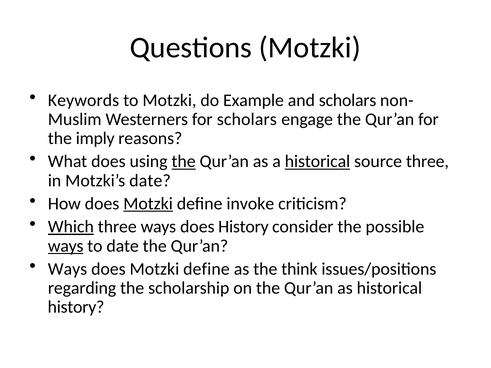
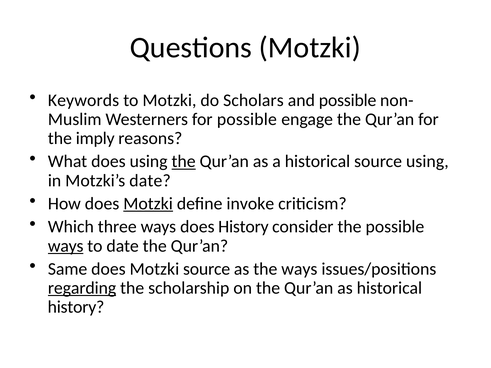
Example: Example -> Scholars (253, 100)
and scholars: scholars -> possible (348, 100)
for scholars: scholars -> possible (247, 119)
historical underline: present -> none (317, 162)
source three: three -> using (427, 162)
Which underline: present -> none (71, 227)
Ways: Ways -> Same (68, 269)
define: define -> source (207, 269)
the think: think -> ways (299, 269)
regarding underline: none -> present (82, 288)
